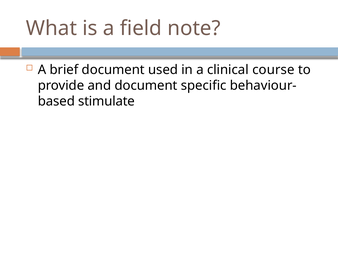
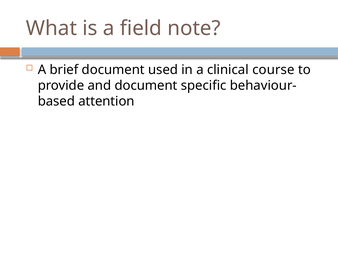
stimulate: stimulate -> attention (106, 101)
